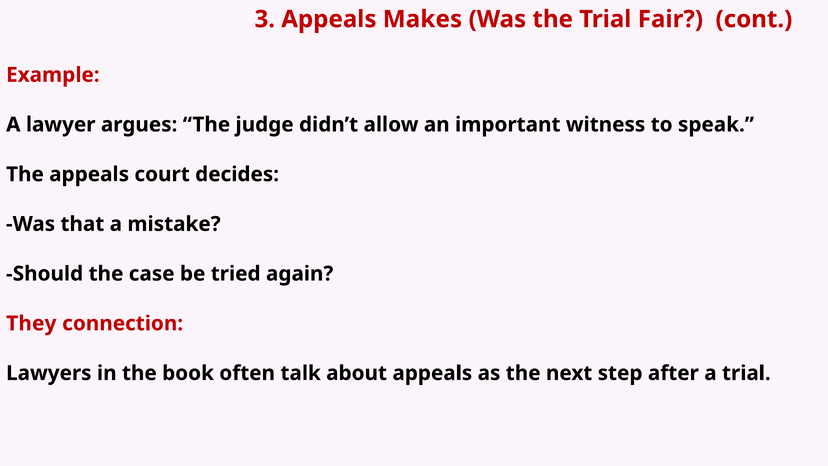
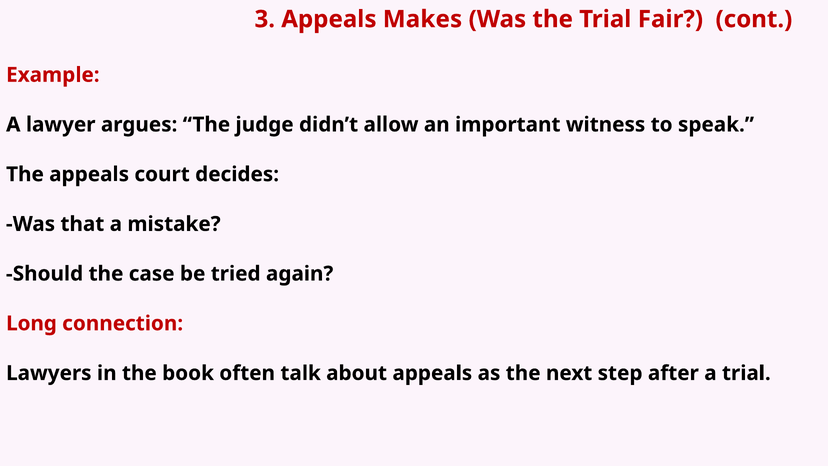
They: They -> Long (31, 323)
